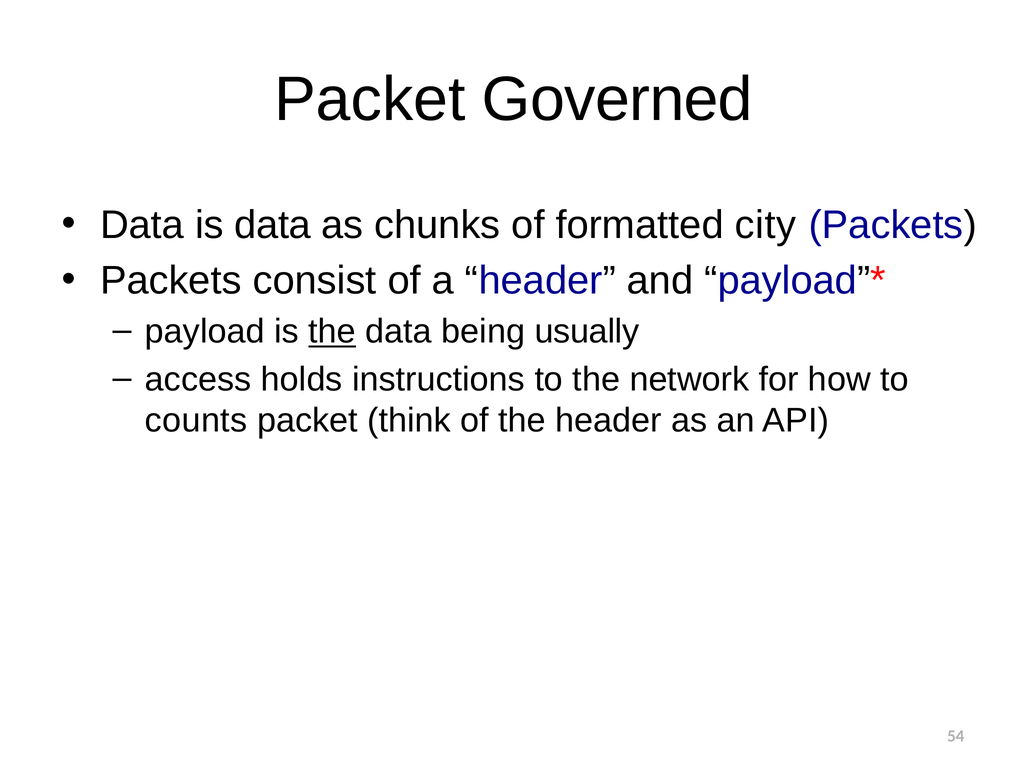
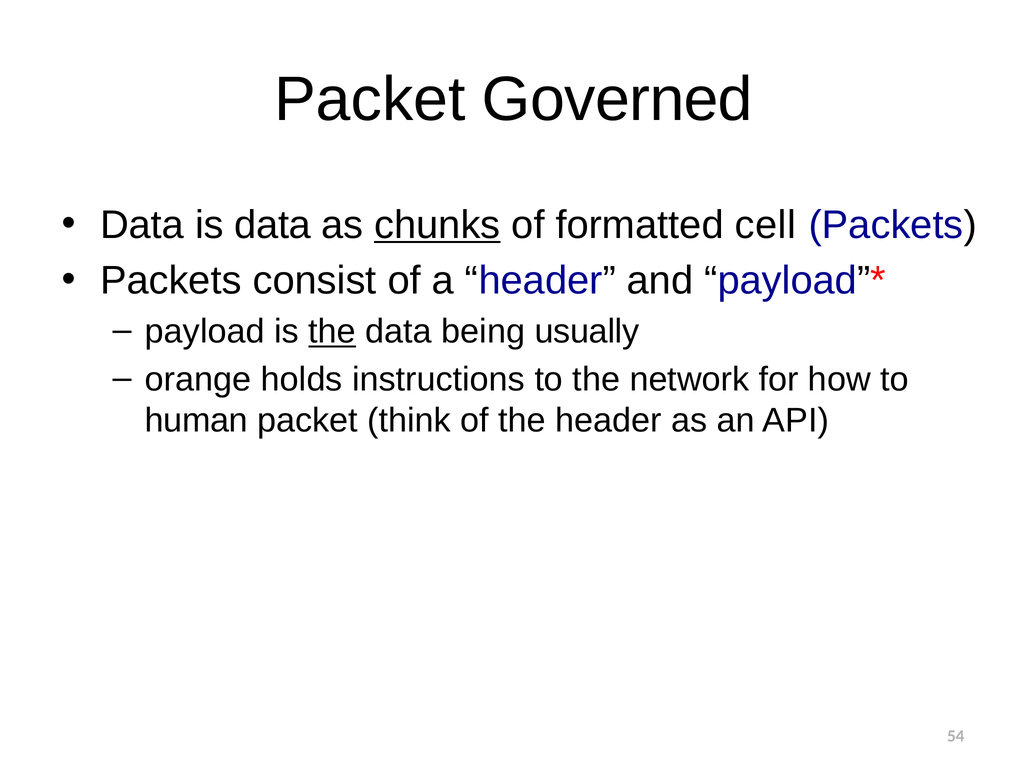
chunks underline: none -> present (437, 225)
city: city -> cell (765, 225)
access: access -> orange (198, 379)
counts: counts -> human (196, 420)
